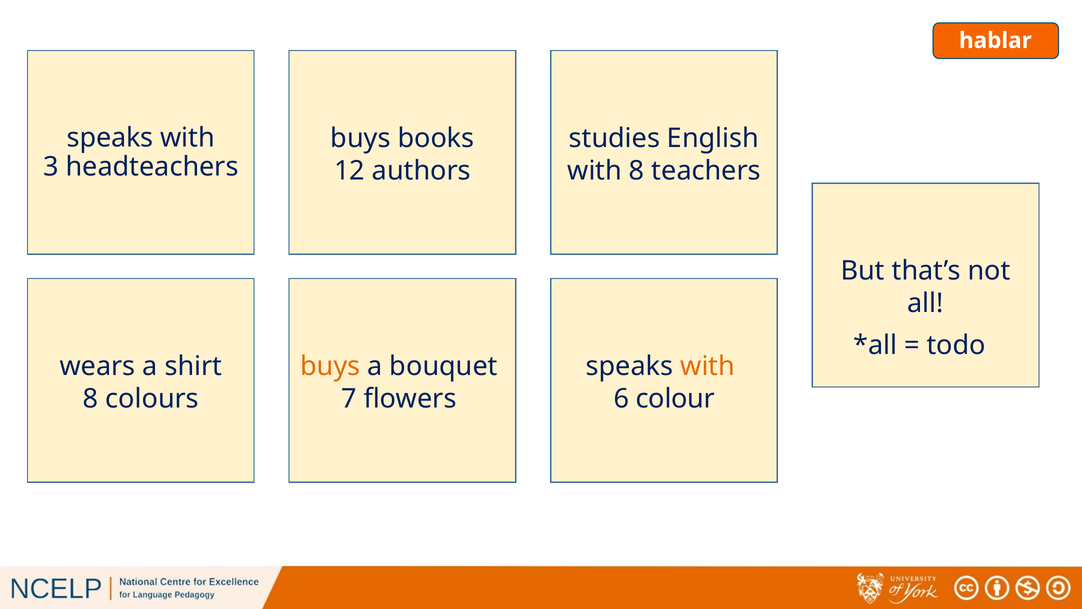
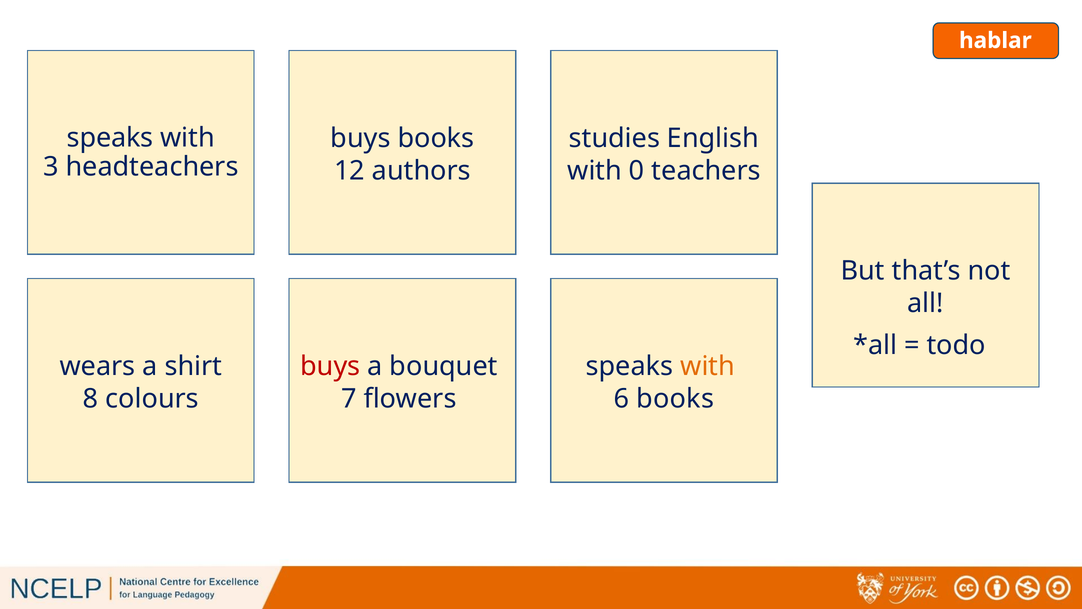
with 8: 8 -> 0 (637, 170)
buys colour: orange -> red (330, 366)
6 colour: colour -> books (675, 398)
